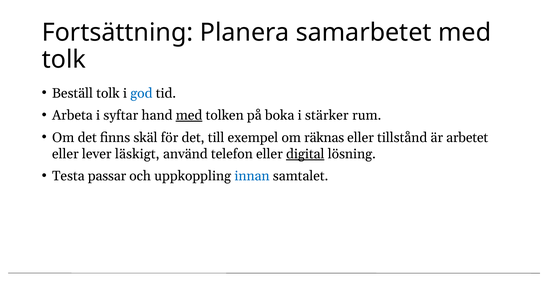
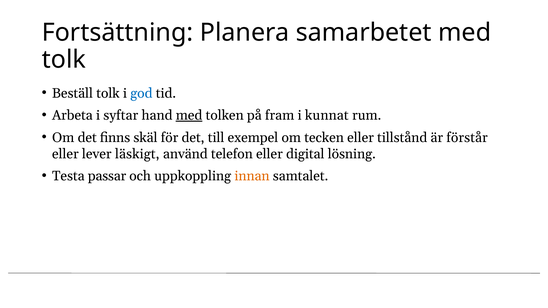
boka: boka -> fram (280, 115)
stärker: stärker -> kunnat (327, 115)
räknas: räknas -> tecken (324, 138)
arbetet: arbetet -> förstår (467, 138)
digital underline: present -> none (305, 154)
innan colour: blue -> orange (252, 176)
